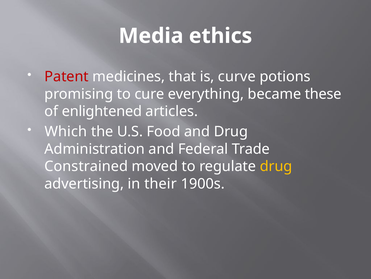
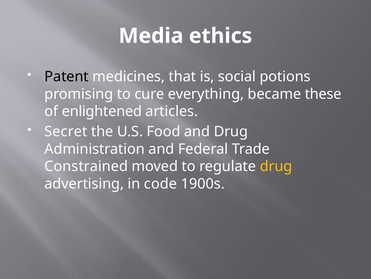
Patent colour: red -> black (67, 76)
curve: curve -> social (237, 76)
Which: Which -> Secret (66, 131)
their: their -> code (161, 183)
